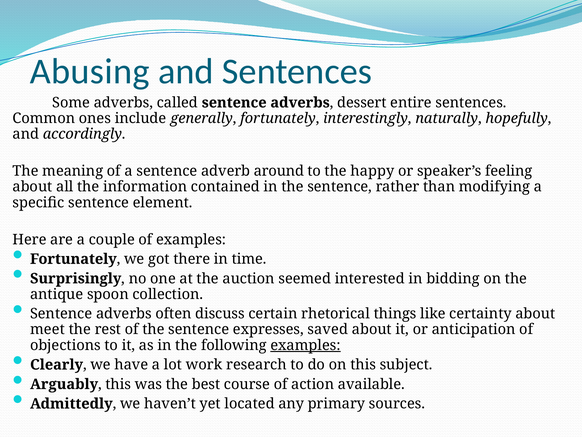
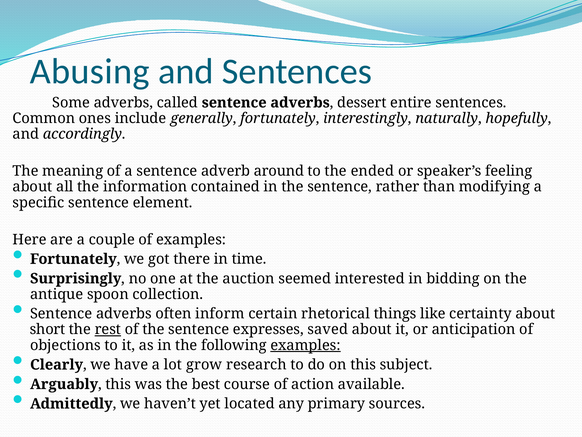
happy: happy -> ended (372, 171)
discuss: discuss -> inform (220, 313)
meet: meet -> short (48, 329)
rest underline: none -> present (108, 329)
work: work -> grow (204, 364)
